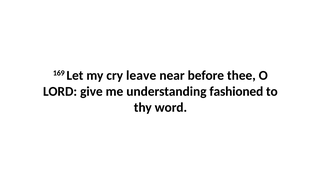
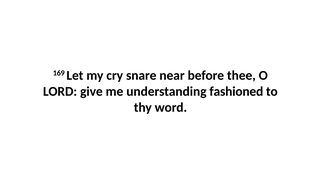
leave: leave -> snare (141, 75)
